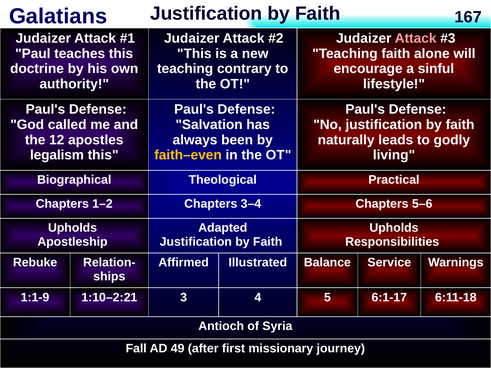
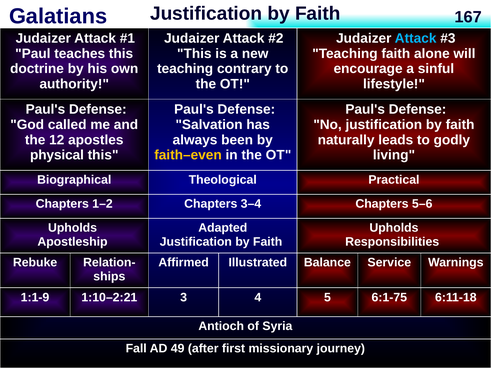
Attack colour: pink -> light blue (416, 38)
legalism: legalism -> physical (57, 155)
6:1-17: 6:1-17 -> 6:1-75 (389, 297)
